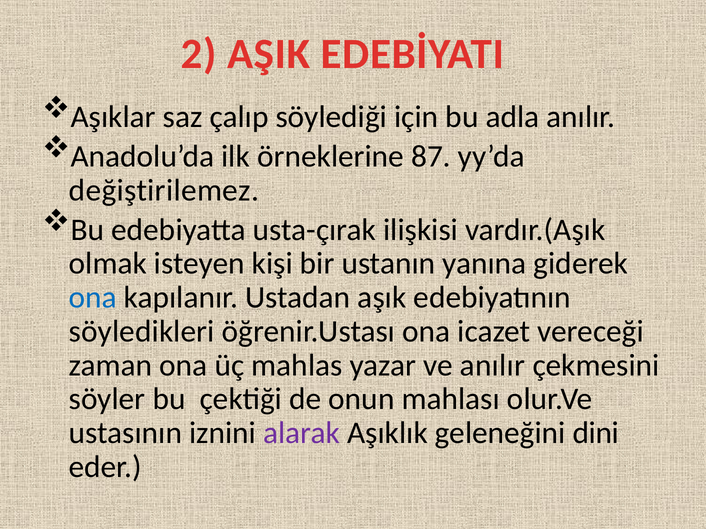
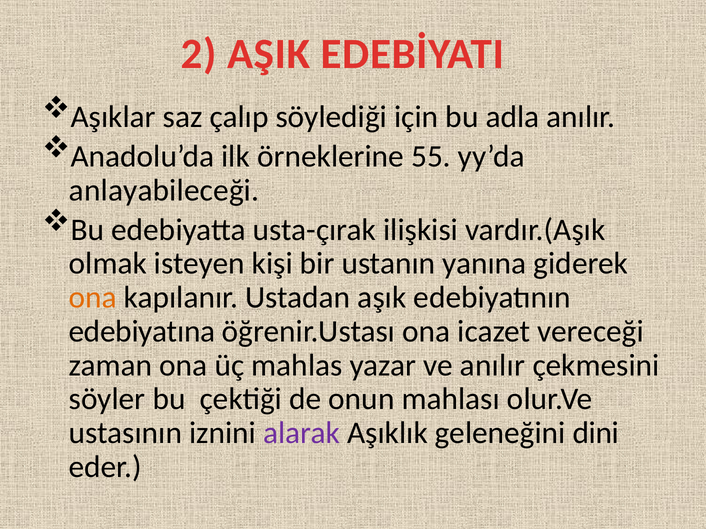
87: 87 -> 55 (431, 156)
değiştirilemez: değiştirilemez -> anlayabileceği (164, 190)
ona colour: blue -> orange (93, 298)
söyledikleri: söyledikleri -> edebiyatına (142, 332)
